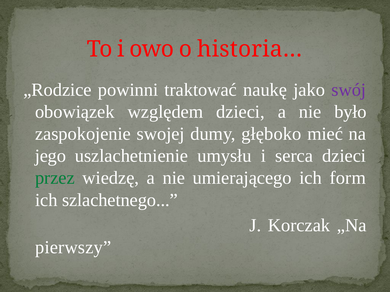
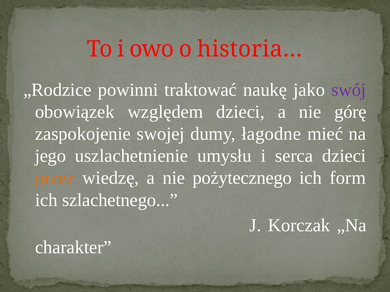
było: było -> górę (350, 112)
głęboko: głęboko -> łagodne (271, 134)
przez colour: green -> orange (55, 178)
umierającego: umierającego -> pożytecznego (242, 178)
pierwszy: pierwszy -> charakter (73, 248)
